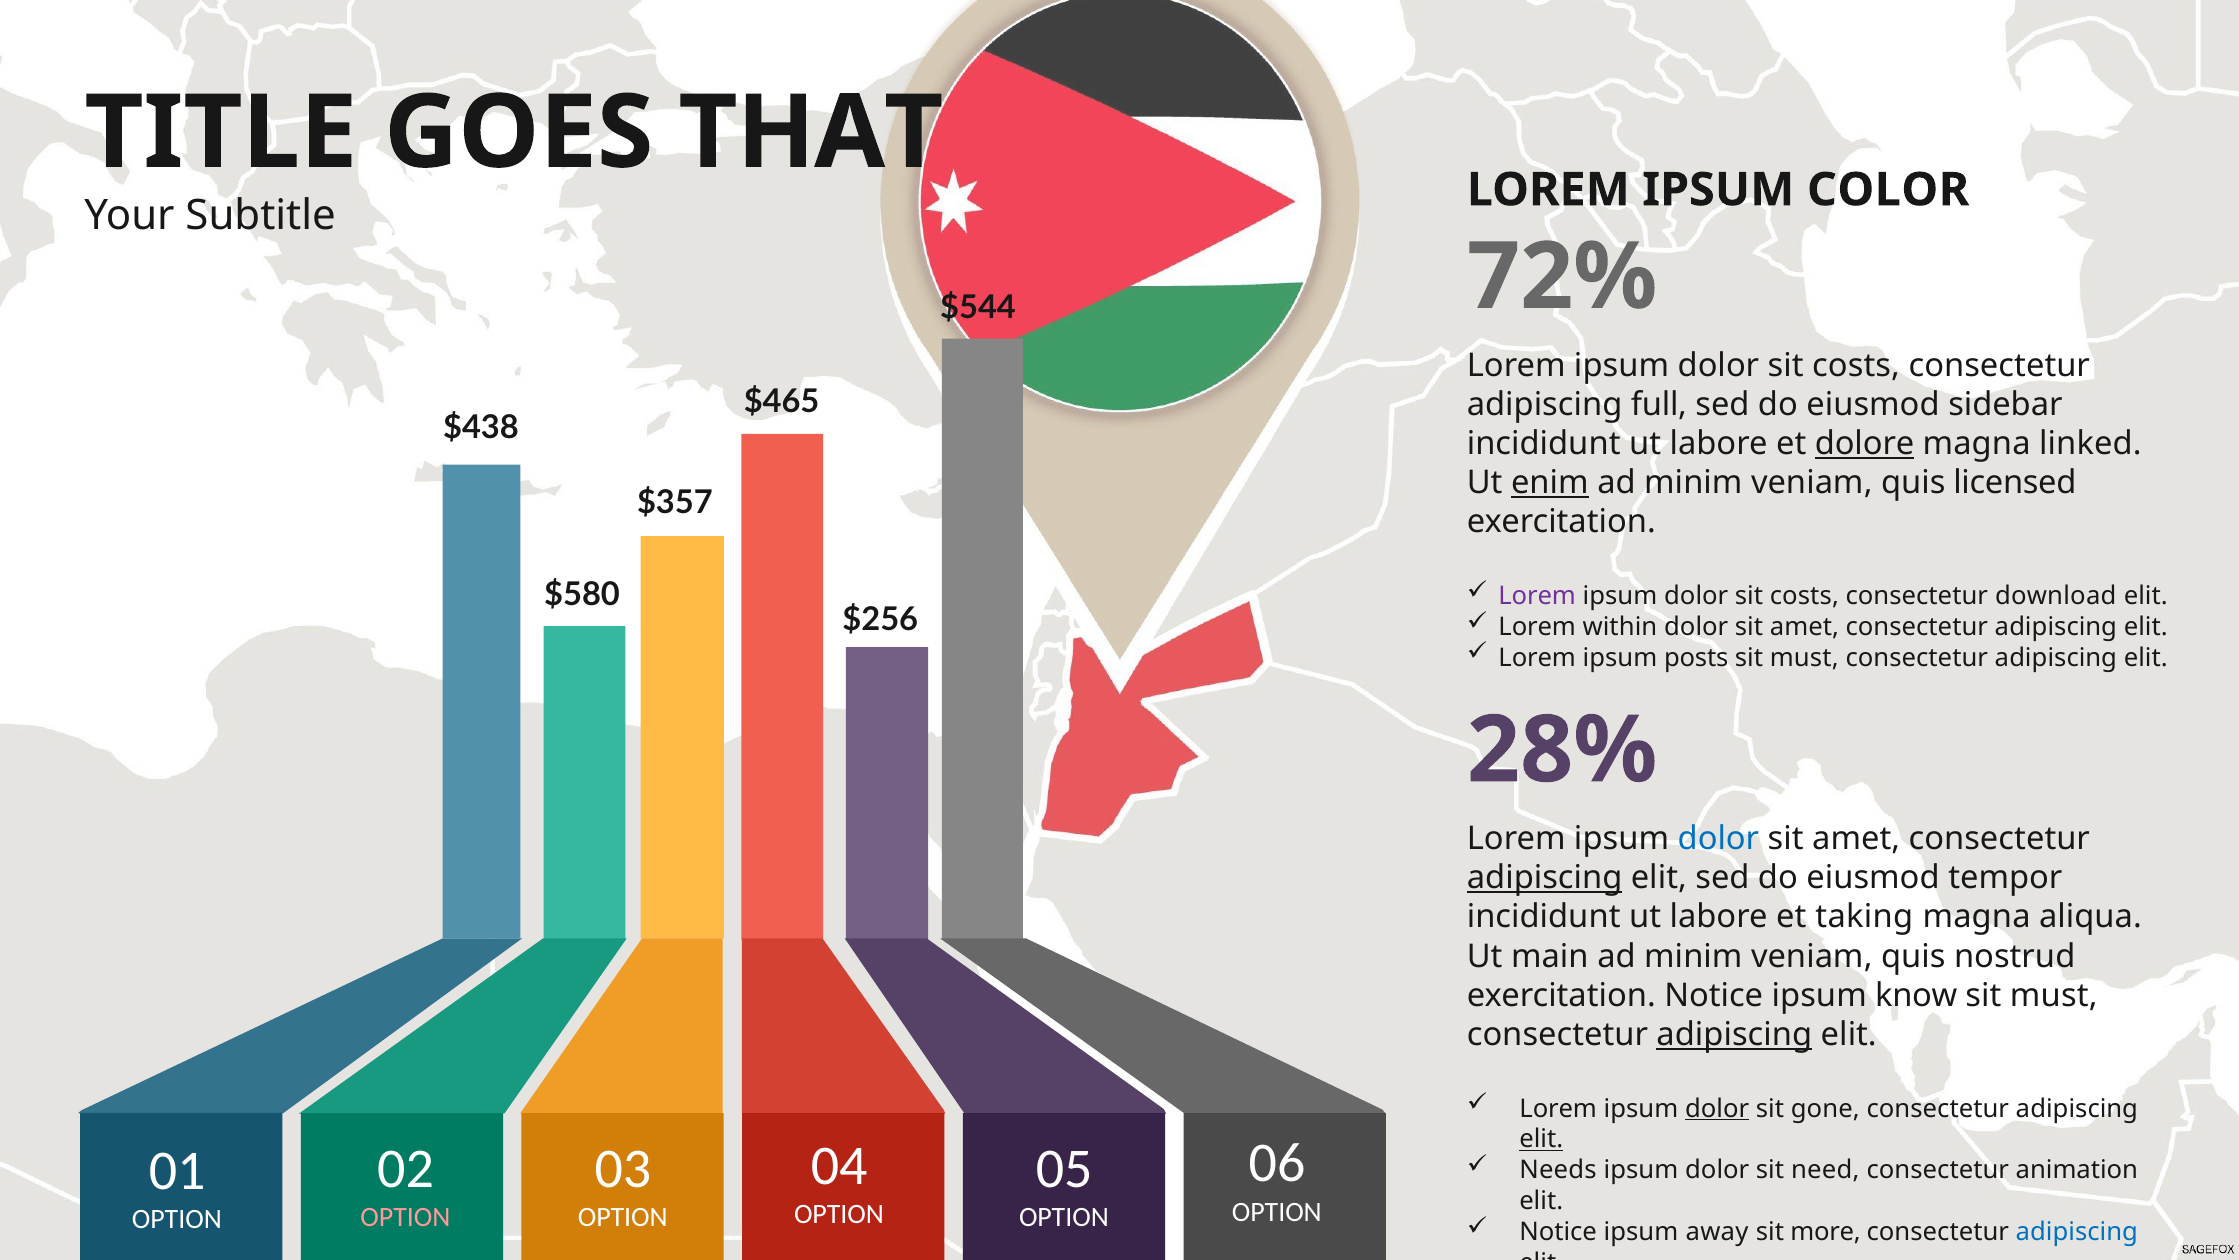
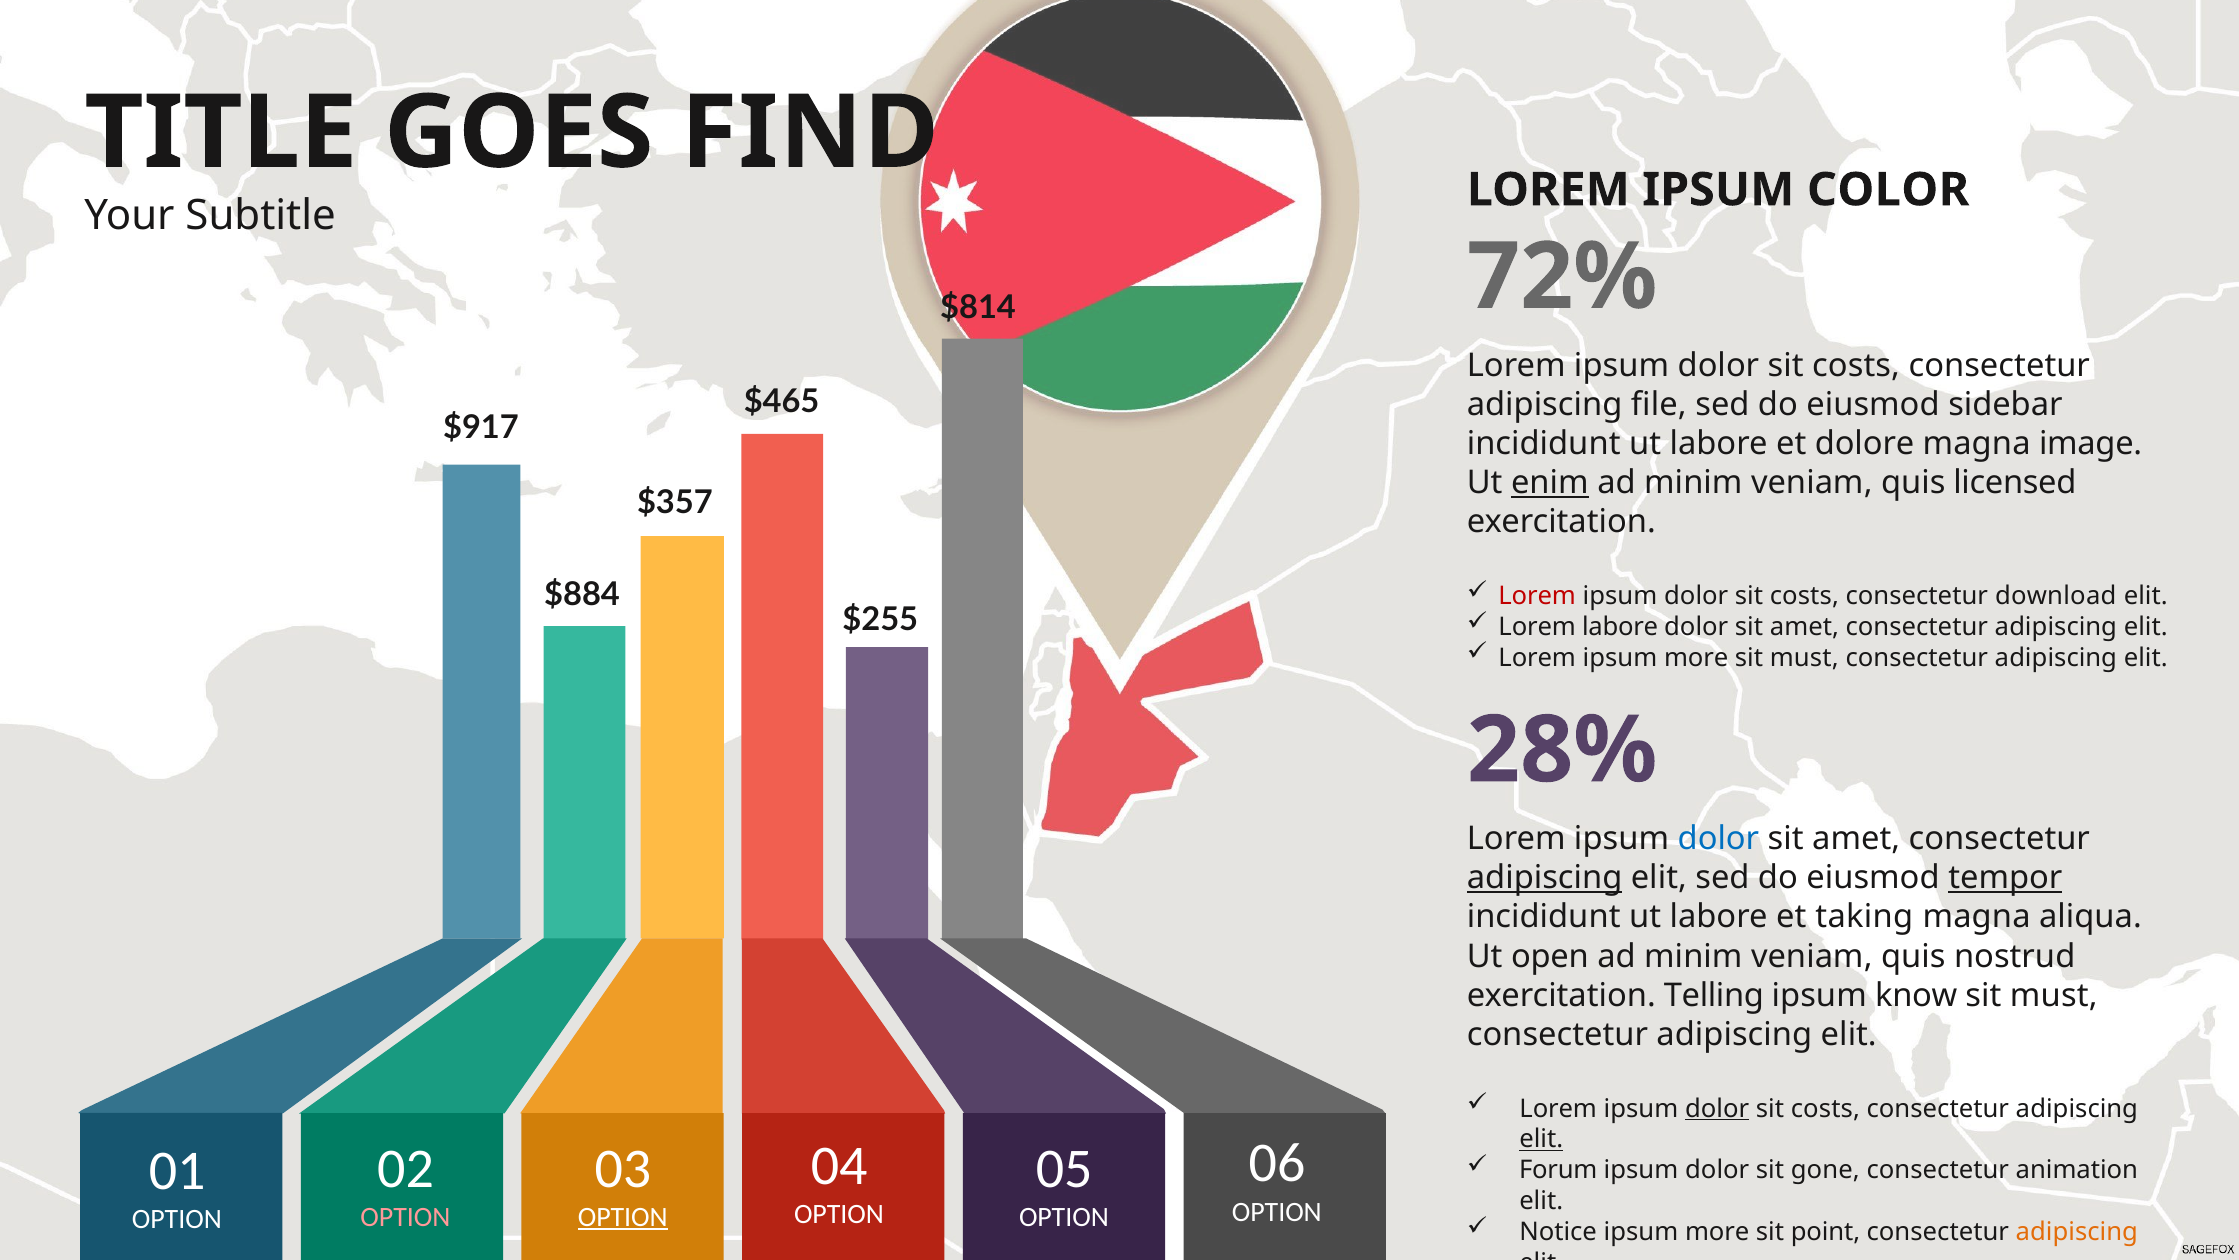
THAT: THAT -> FIND (810, 133)
$544: $544 -> $814 (978, 307)
full: full -> file (1659, 404)
$438: $438 -> $917 (481, 428)
dolore underline: present -> none (1865, 444)
linked: linked -> image (2091, 444)
$580: $580 -> $884 (582, 594)
Lorem colour: purple -> red (1537, 596)
$256: $256 -> $255 (880, 620)
Lorem within: within -> labore (1620, 626)
Lorem ipsum posts: posts -> more (1696, 657)
tempor underline: none -> present (2005, 877)
main: main -> open (1550, 956)
exercitation Notice: Notice -> Telling (1714, 995)
adipiscing underline: present -> none (1734, 1034)
gone: gone -> costs (1825, 1108)
Needs: Needs -> Forum (1558, 1170)
need: need -> gone (1825, 1170)
OPTION underline: none -> present (623, 1216)
away: away -> more (1717, 1231)
more: more -> point (1825, 1231)
adipiscing colour: blue -> orange (2077, 1231)
